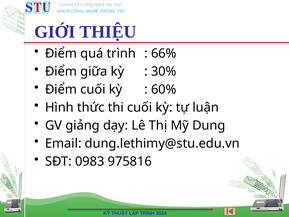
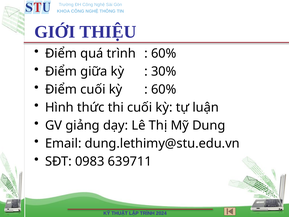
66%: 66% -> 60% (164, 53)
975816: 975816 -> 639711 (130, 161)
